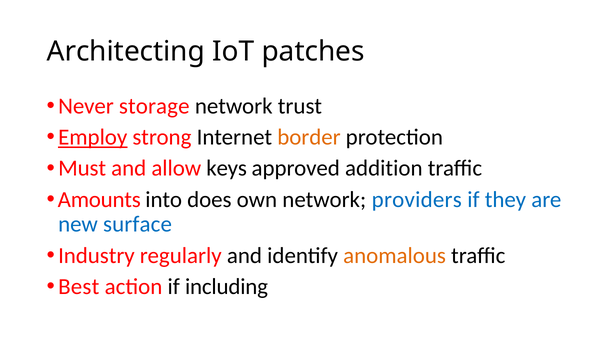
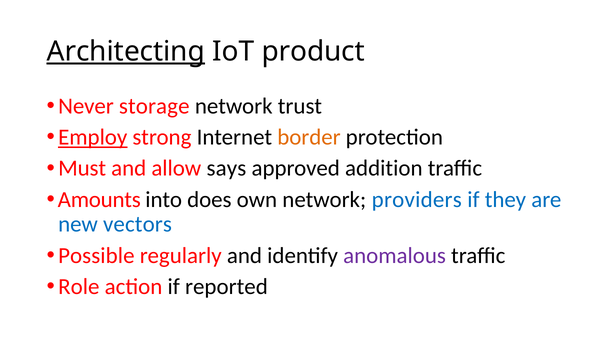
Architecting underline: none -> present (126, 51)
patches: patches -> product (313, 51)
keys: keys -> says (226, 169)
surface: surface -> vectors (137, 224)
Industry: Industry -> Possible (96, 256)
anomalous colour: orange -> purple (395, 256)
Best: Best -> Role (79, 287)
including: including -> reported (226, 287)
